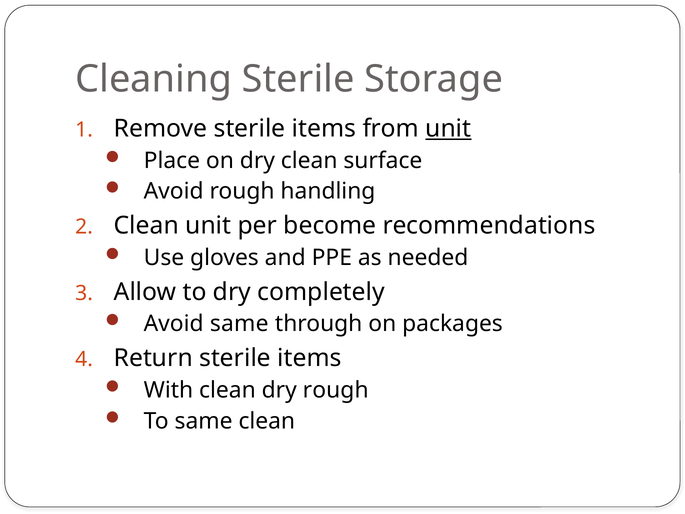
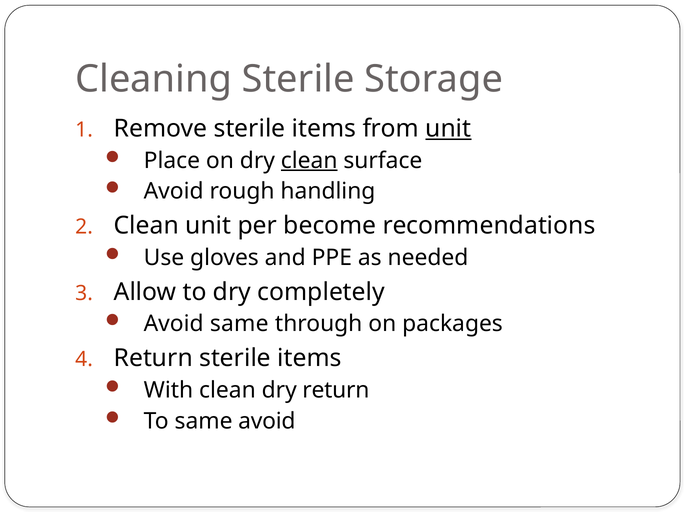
clean underline: none -> present (309, 160)
dry rough: rough -> return (336, 390)
same clean: clean -> avoid (267, 421)
